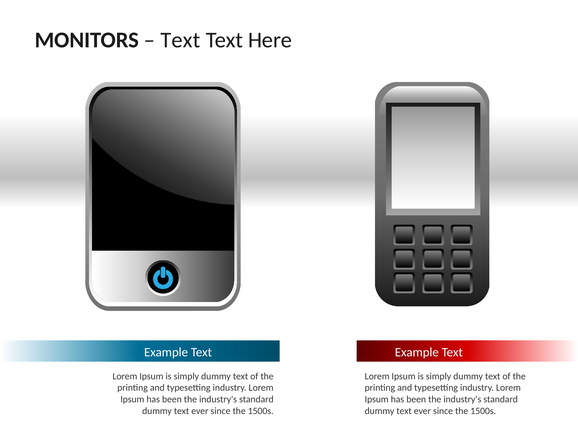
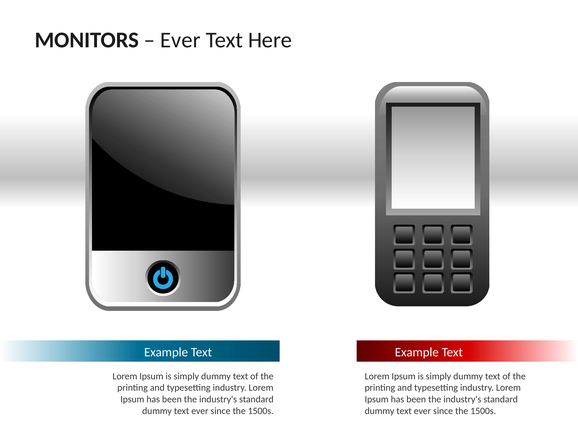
Text: Text -> Ever (180, 40)
